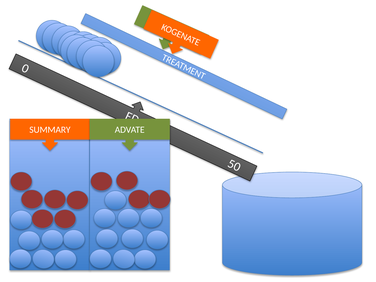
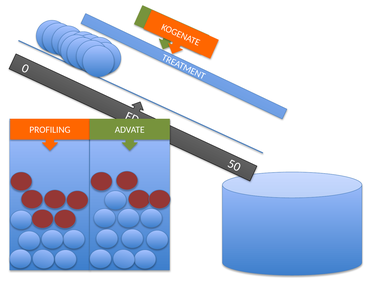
SUMMARY: SUMMARY -> PROFILING (50, 130)
